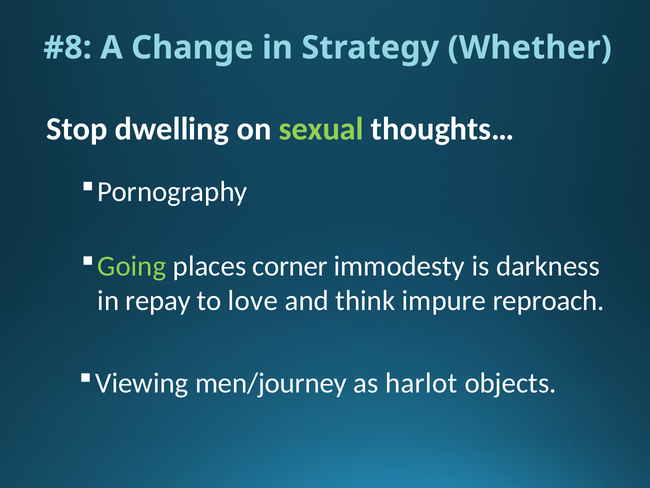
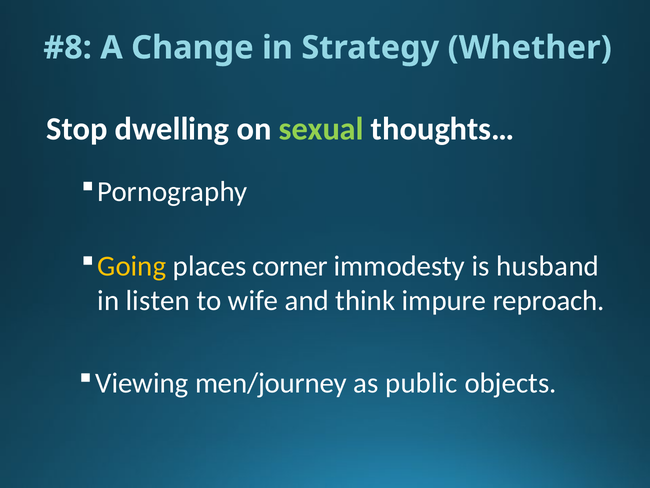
Going colour: light green -> yellow (132, 266)
darkness: darkness -> husband (548, 266)
repay: repay -> listen (158, 301)
love: love -> wife (253, 301)
harlot: harlot -> public (421, 383)
